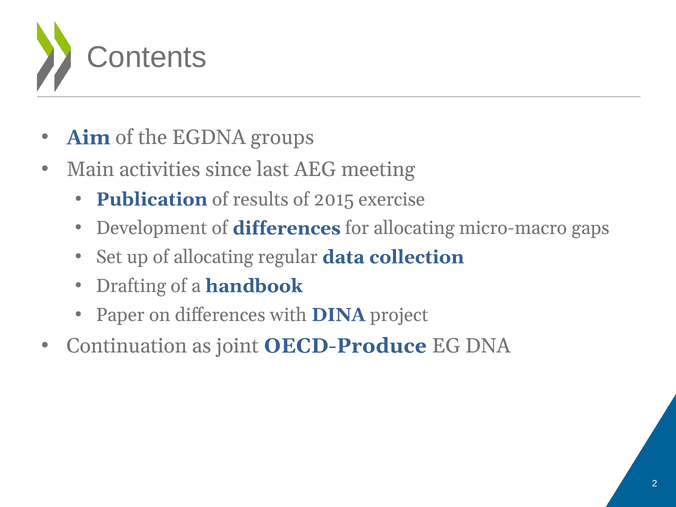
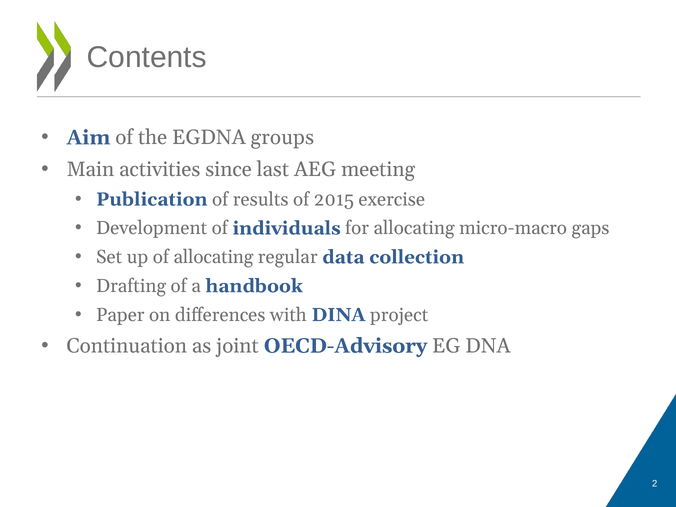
of differences: differences -> individuals (287, 228)
OECD-Produce: OECD-Produce -> OECD-Advisory (345, 346)
